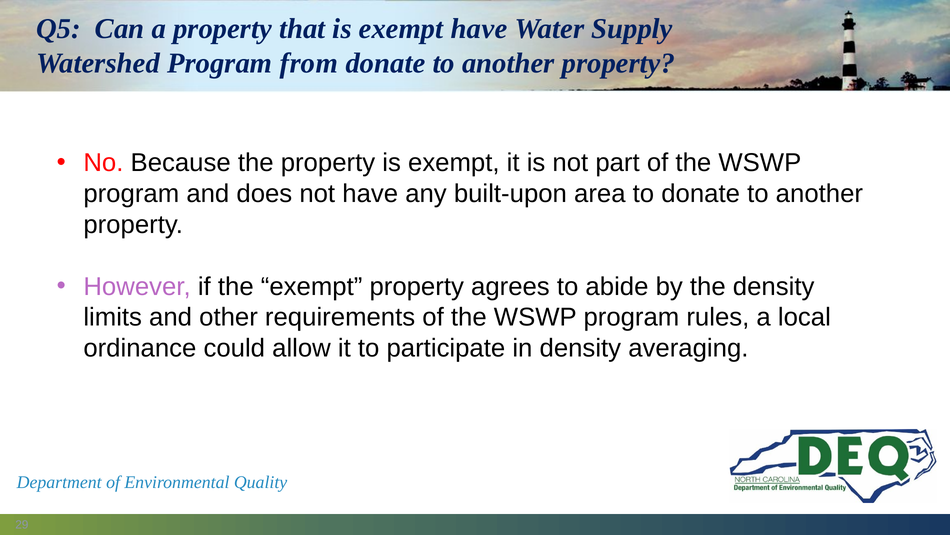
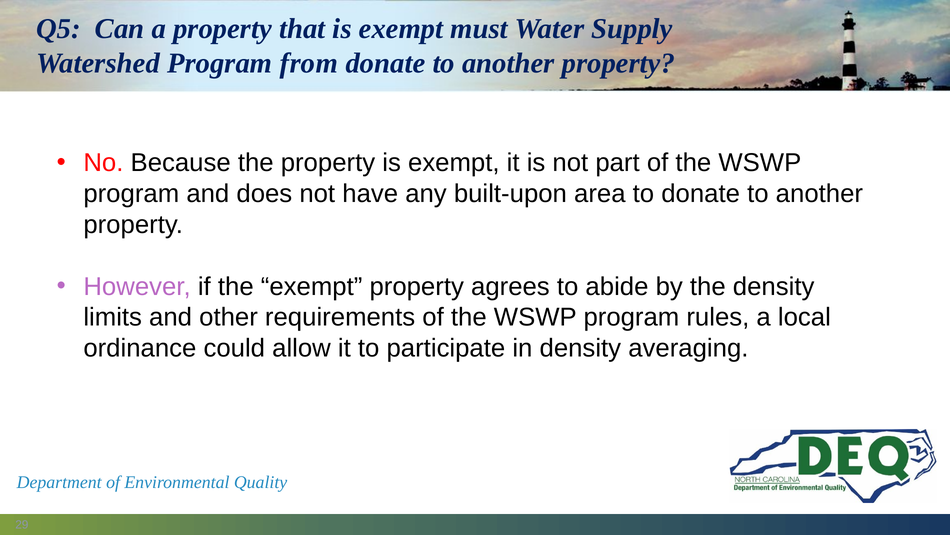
exempt have: have -> must (479, 29)
